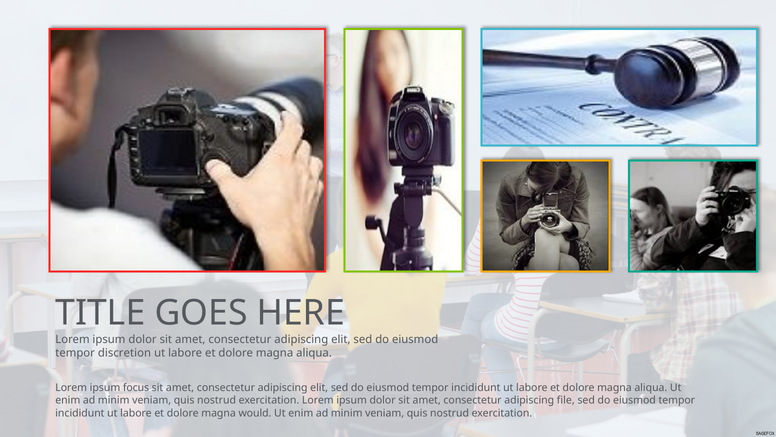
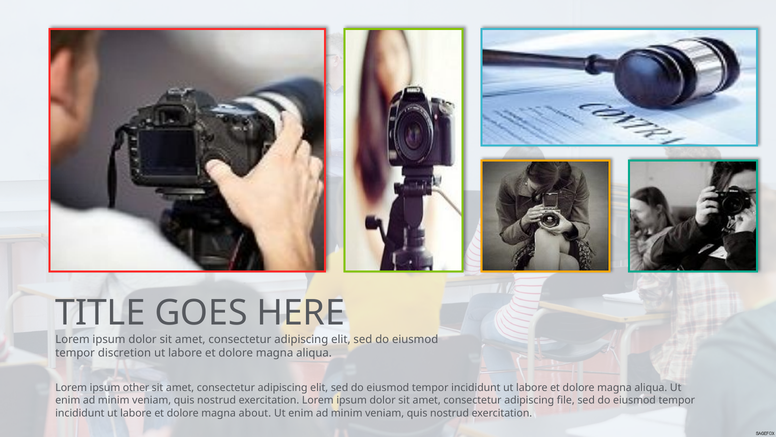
focus: focus -> other (136, 387)
would: would -> about (255, 413)
